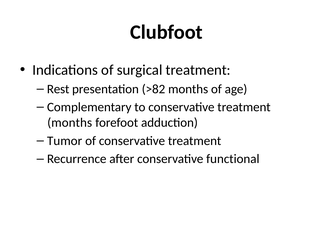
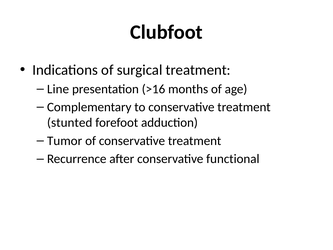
Rest: Rest -> Line (58, 89)
>82: >82 -> >16 (153, 89)
months: months -> stunted (70, 123)
